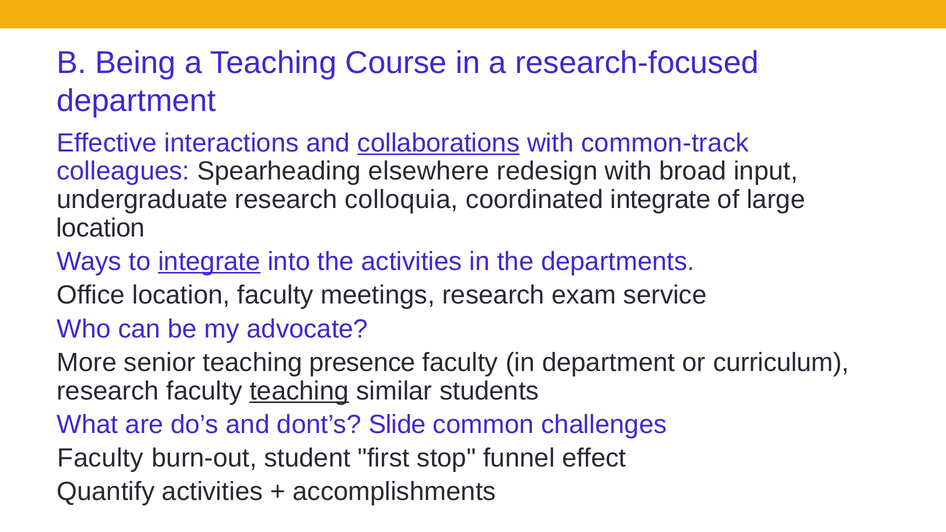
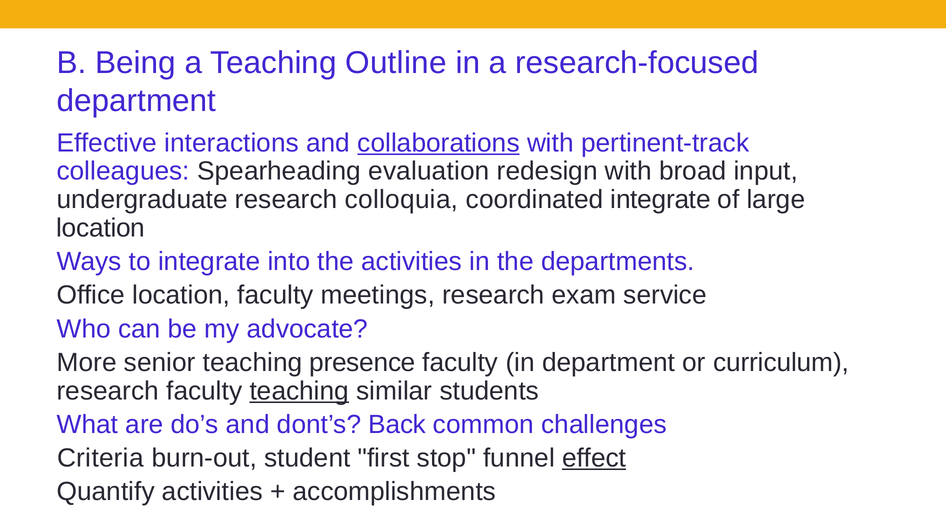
Course: Course -> Outline (396, 63)
common-track: common-track -> pertinent-track (665, 143)
elsewhere: elsewhere -> evaluation (429, 171)
integrate underline: present -> none (209, 262)
Slide: Slide -> Back (397, 425)
Faculty: Faculty -> Criteria (100, 458)
effect underline: none -> present (594, 458)
